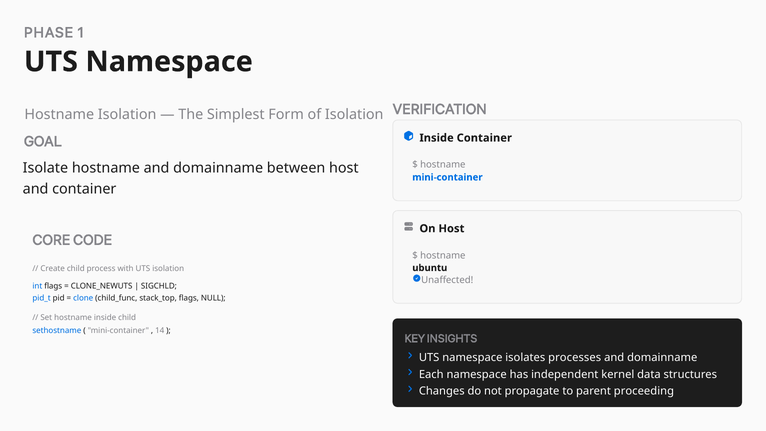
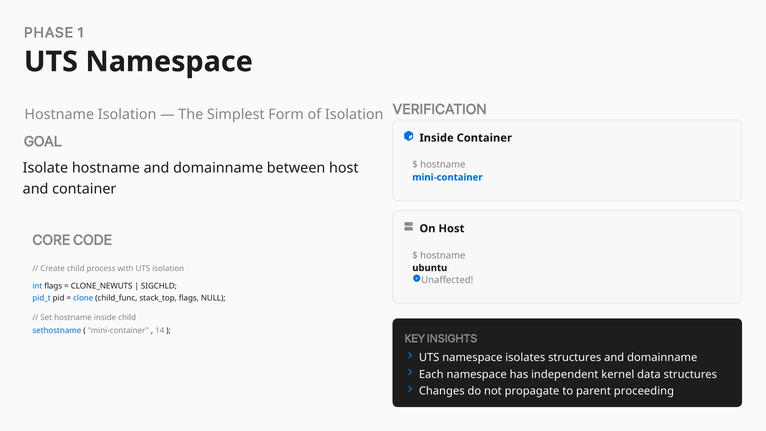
isolates processes: processes -> structures (575, 358)
